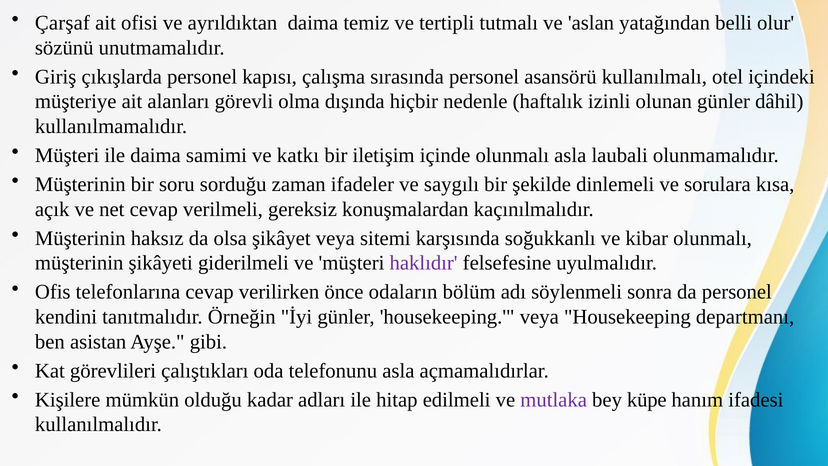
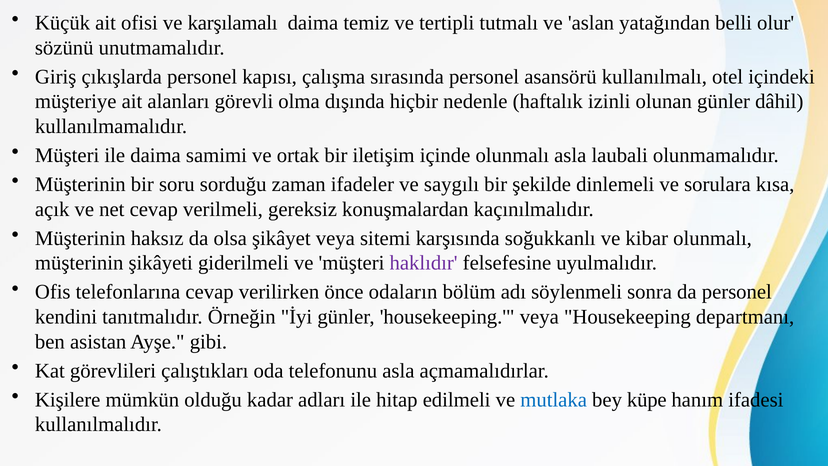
Çarşaf: Çarşaf -> Küçük (63, 23)
ayrıldıktan: ayrıldıktan -> karşılamalı (233, 23)
katkı: katkı -> ortak (298, 155)
mutlaka colour: purple -> blue (554, 400)
